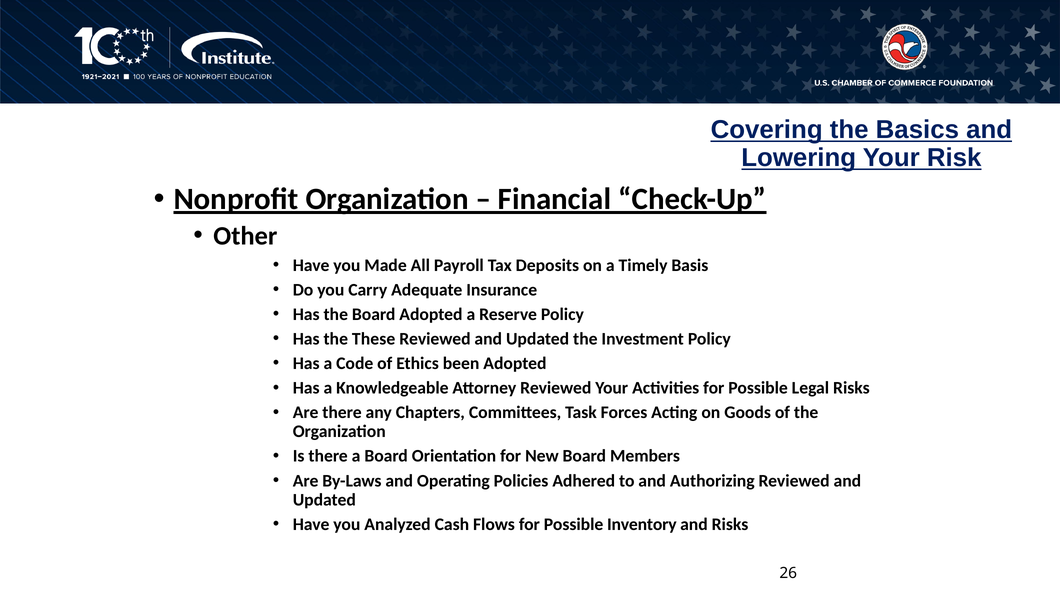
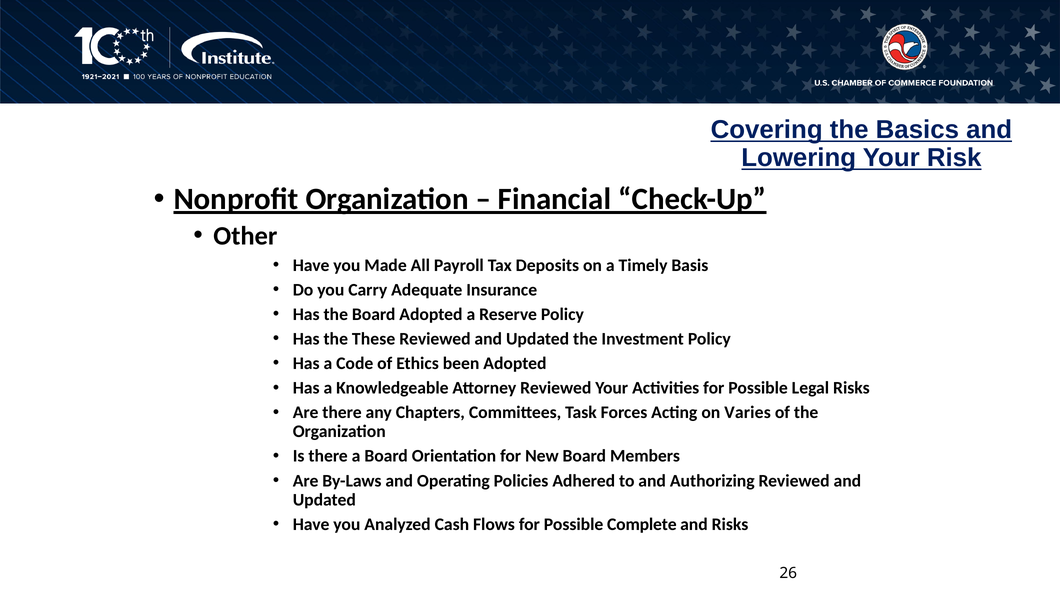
Goods: Goods -> Varies (748, 413)
Inventory: Inventory -> Complete (642, 525)
